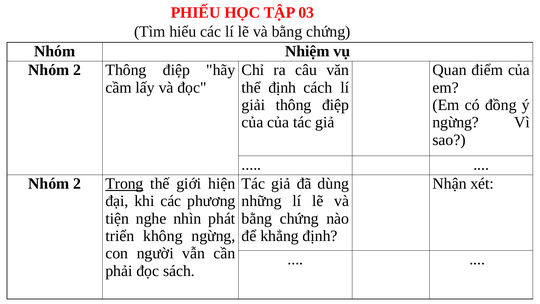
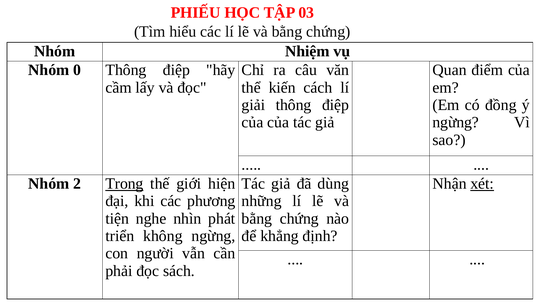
2: 2 -> 0 (77, 70)
thể định: định -> kiến (282, 87)
xét underline: none -> present (482, 184)
